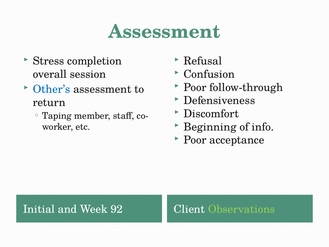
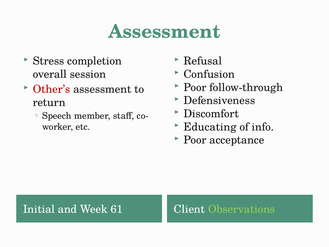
Other’s colour: blue -> red (52, 89)
Taping: Taping -> Speech (57, 116)
Beginning: Beginning -> Educating (210, 127)
92: 92 -> 61 (117, 209)
